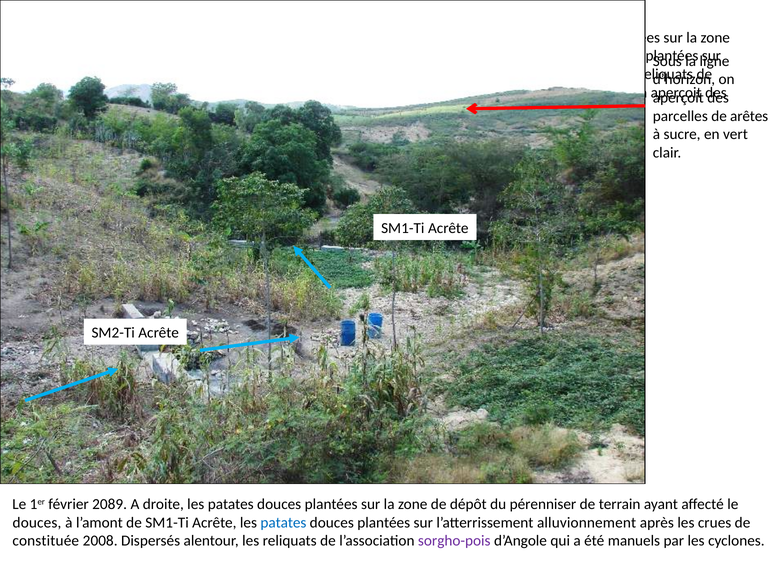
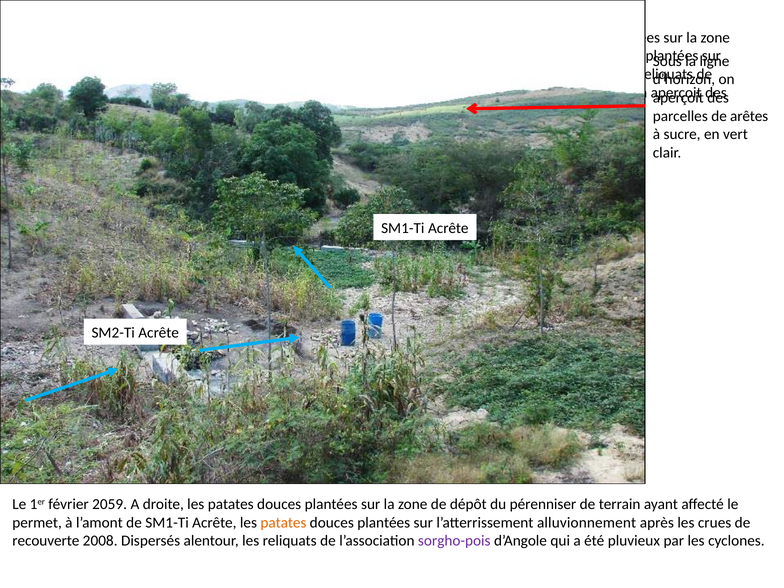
2089: 2089 -> 2059 (110, 504)
douces: douces -> permet (37, 522)
patates colour: blue -> orange (283, 522)
constituée: constituée -> recouverte (46, 541)
manuels: manuels -> pluvieux (634, 541)
